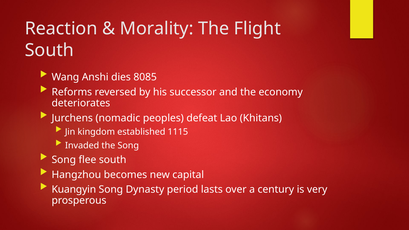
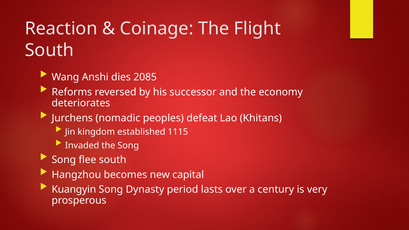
Morality: Morality -> Coinage (157, 29)
8085: 8085 -> 2085 (145, 77)
